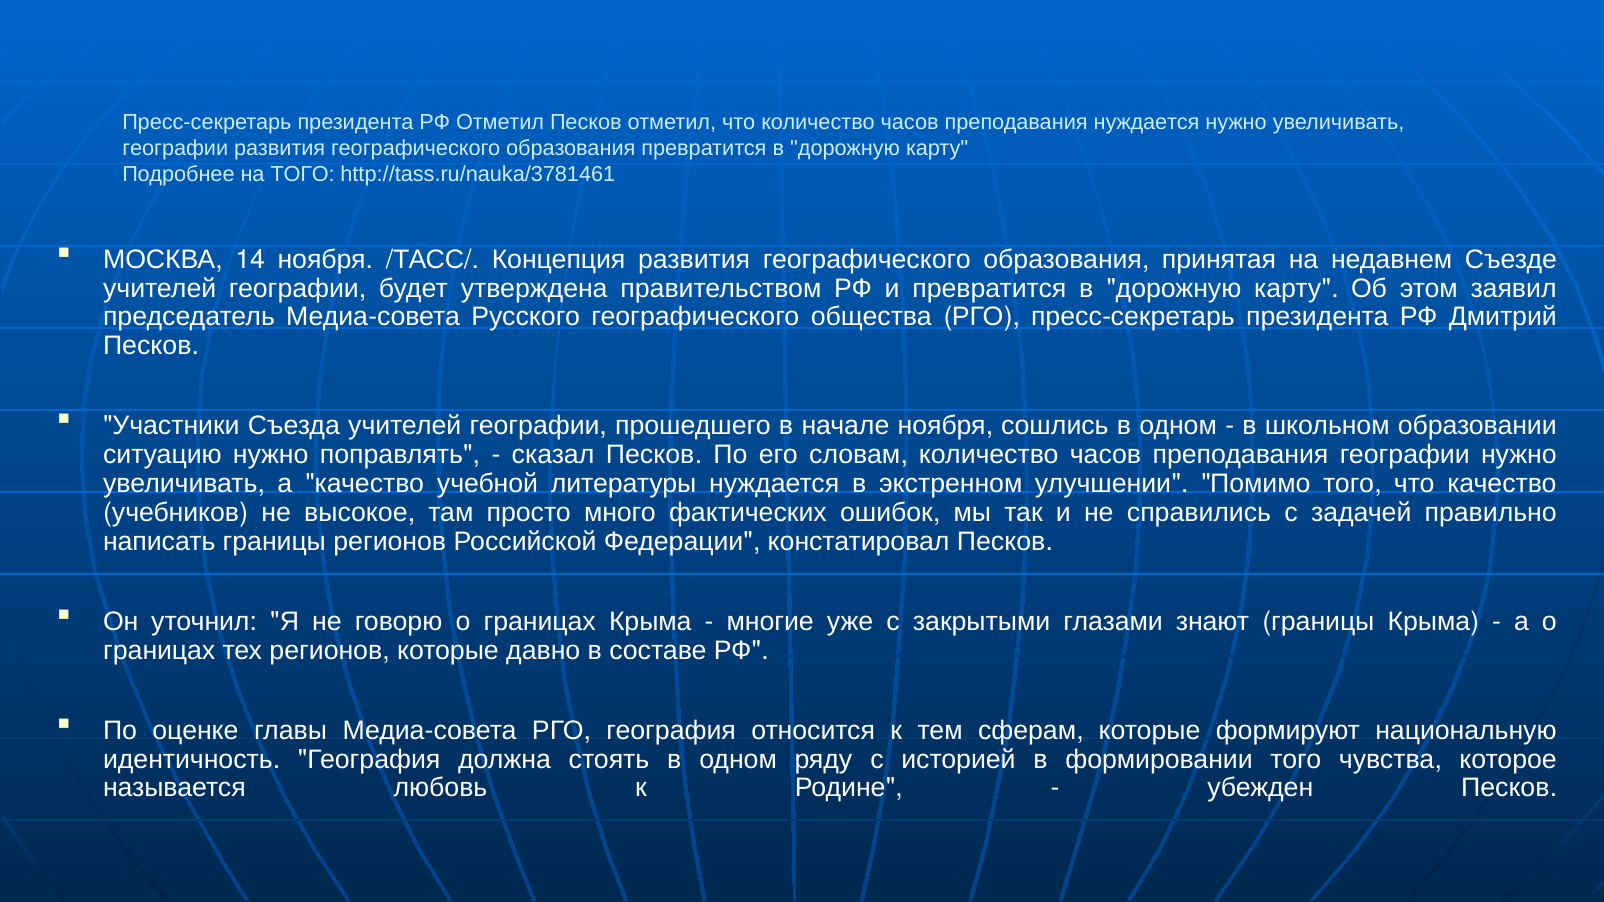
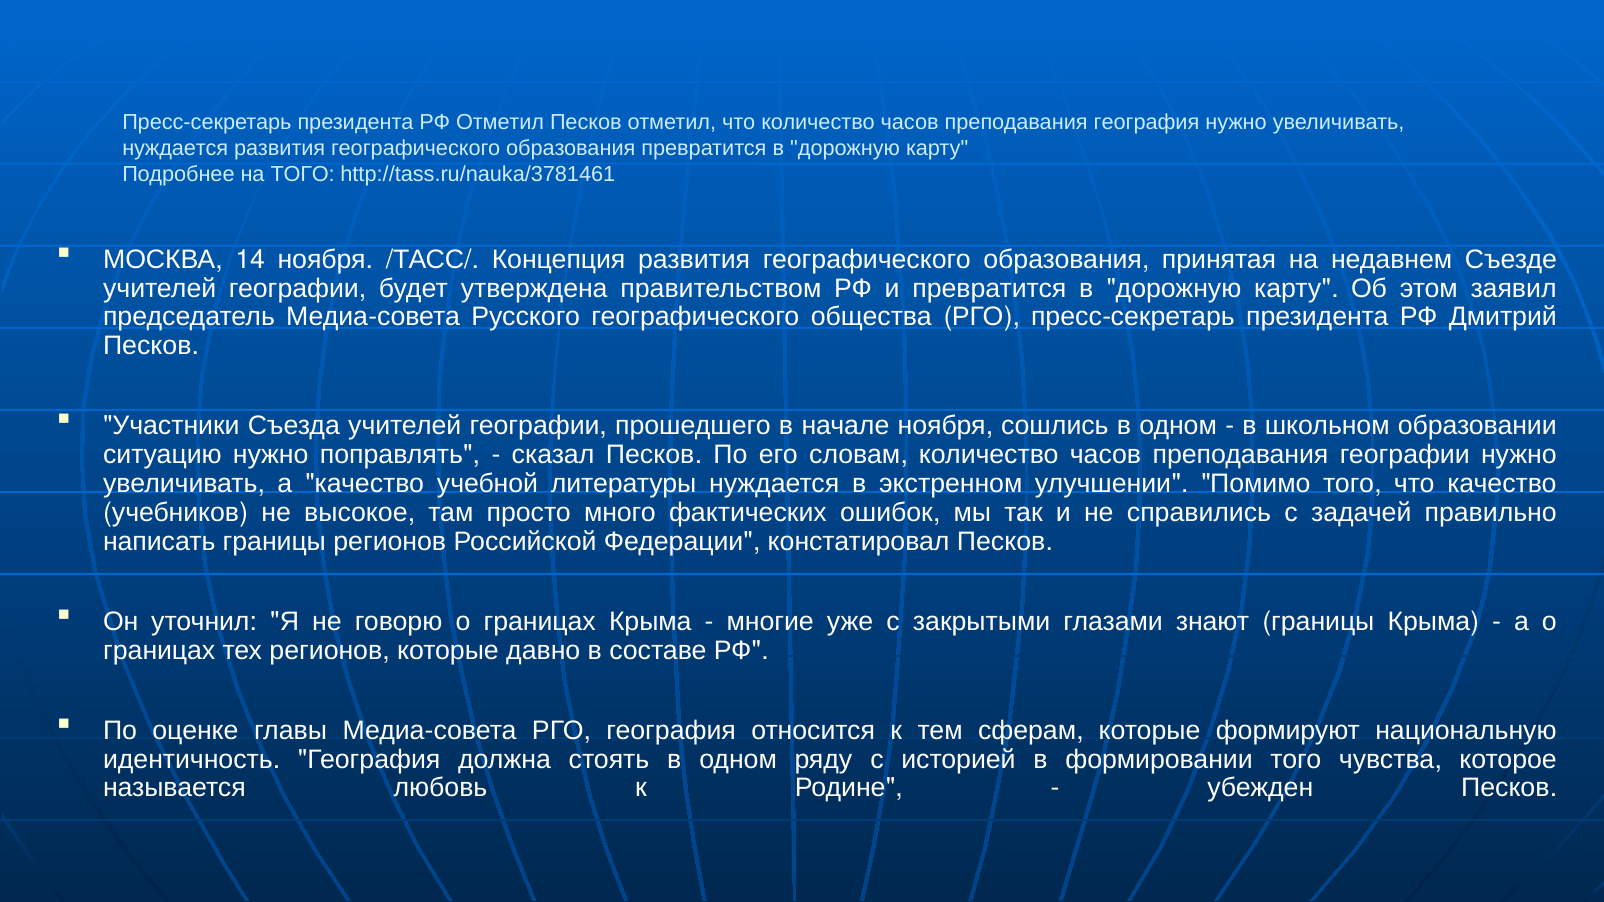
преподавания нуждается: нуждается -> география (1147, 123)
географии: географии -> нуждается (175, 149)
